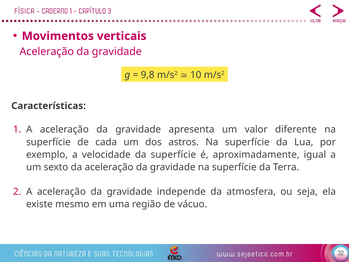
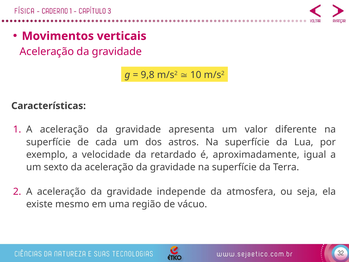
da superfície: superfície -> retardado (173, 155)
